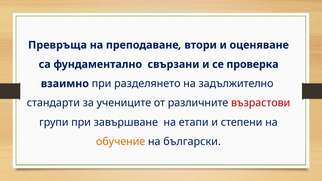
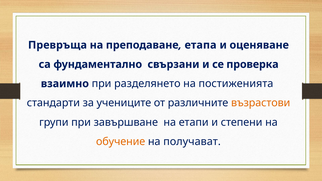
втори: втори -> етапа (201, 45)
задължително: задължително -> постиженията (236, 84)
възрастови colour: red -> orange (261, 103)
български: български -> получават (192, 142)
